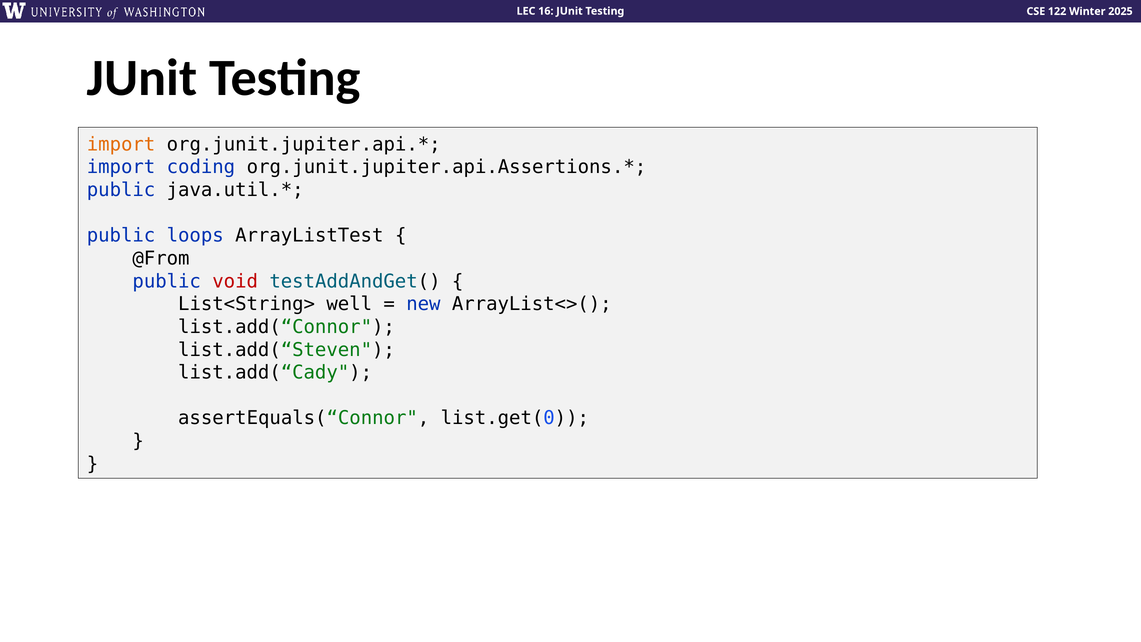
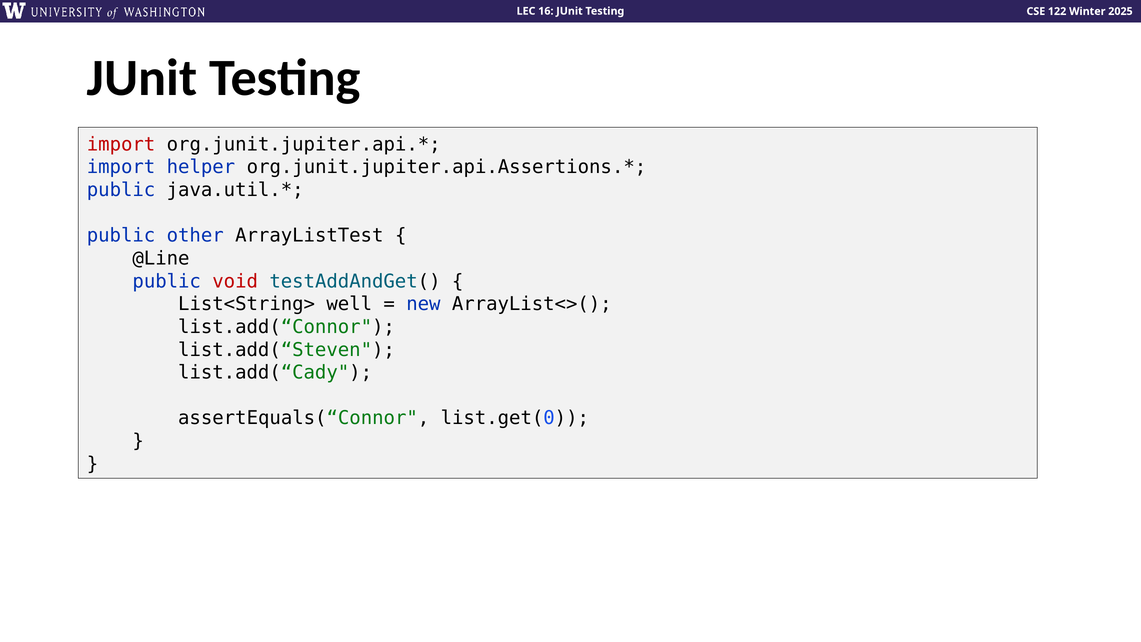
import colour: orange -> red (121, 144)
coding: coding -> helper (201, 167)
loops: loops -> other (195, 236)
@From: @From -> @Line (161, 258)
